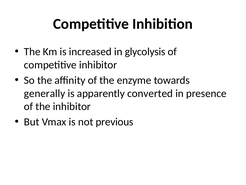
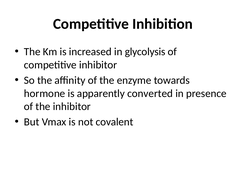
generally: generally -> hormone (45, 93)
previous: previous -> covalent (115, 122)
